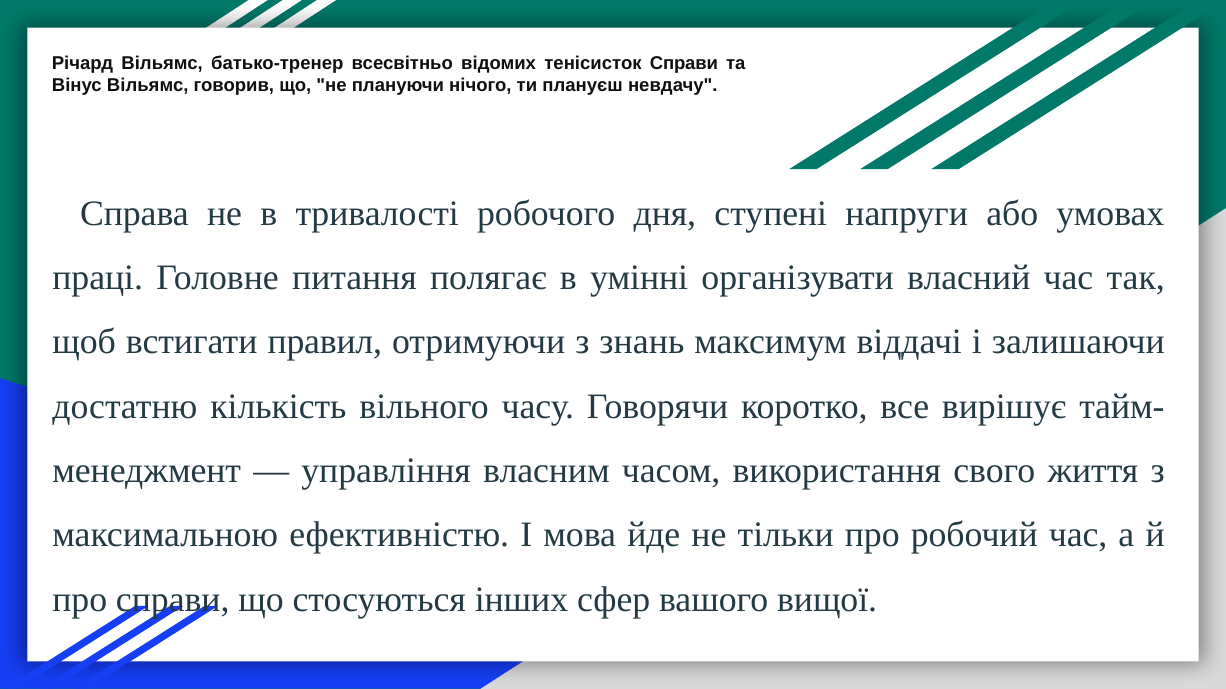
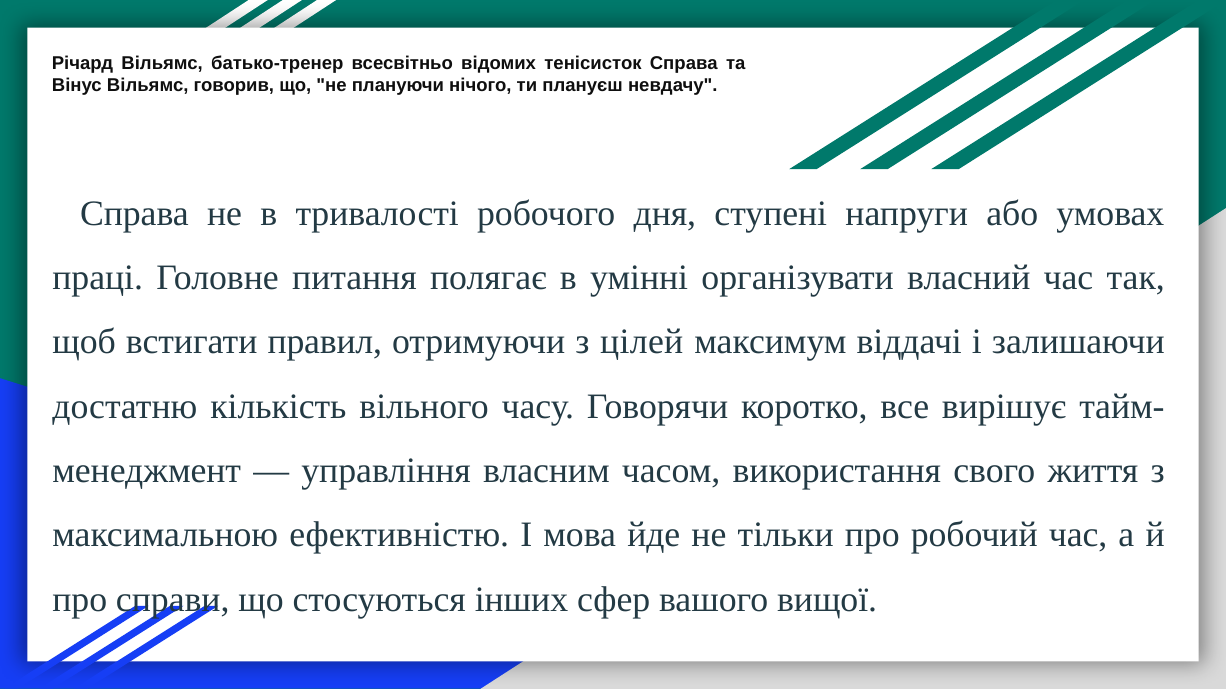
тенісисток Справи: Справи -> Справа (684, 63)
знань: знань -> цілей (642, 342)
